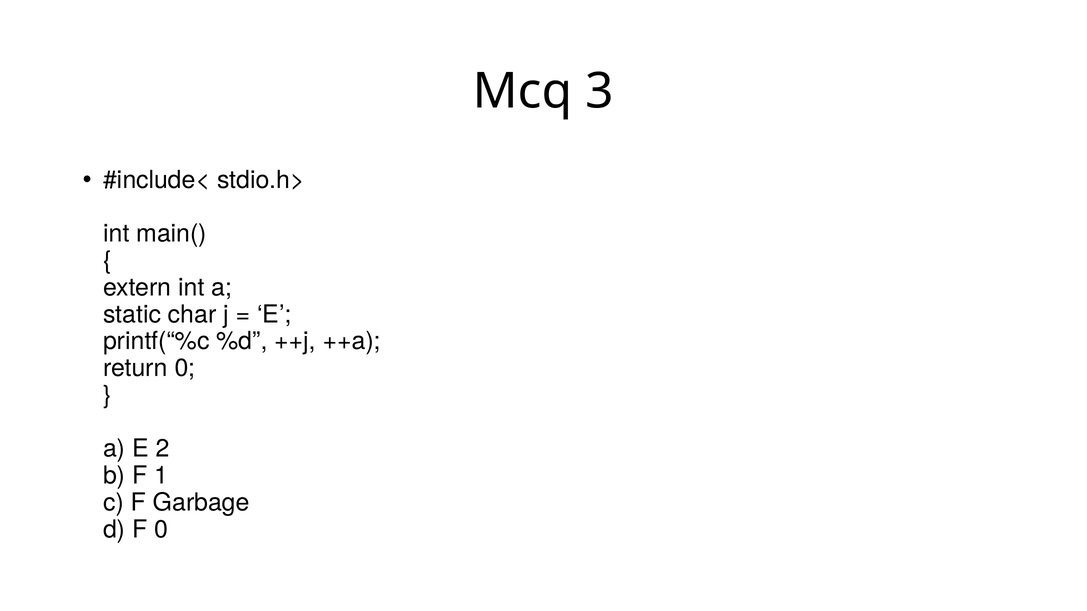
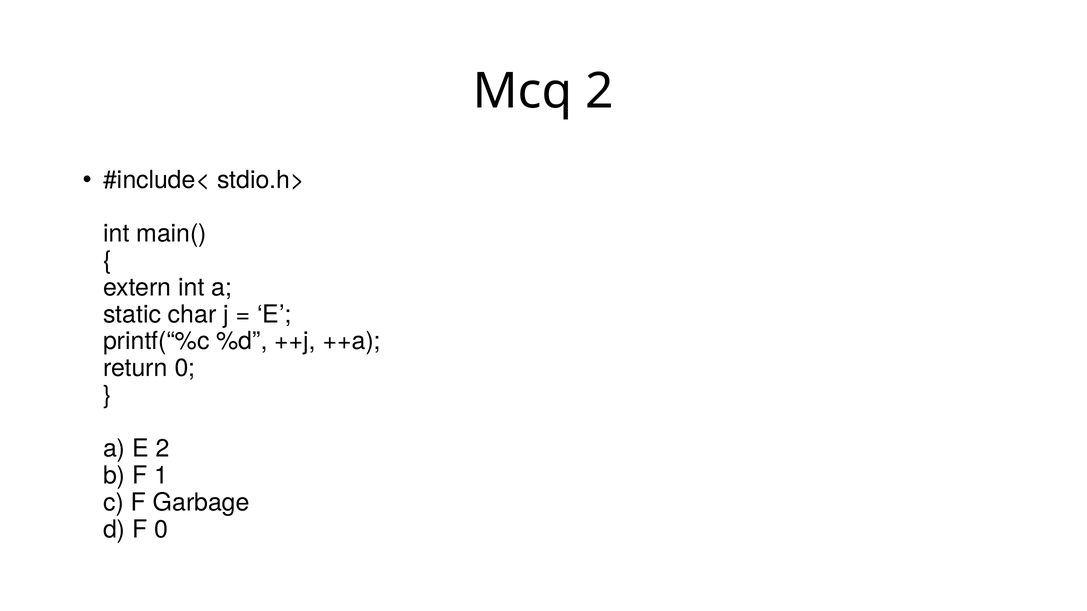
Mcq 3: 3 -> 2 (600, 91)
